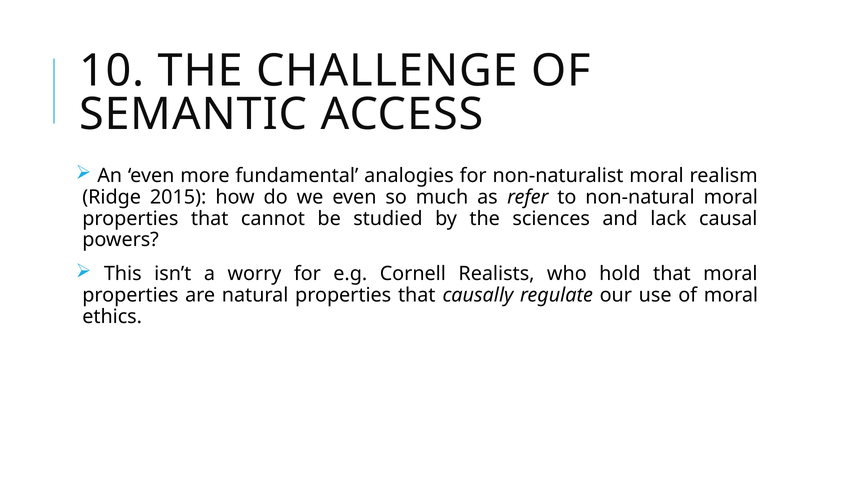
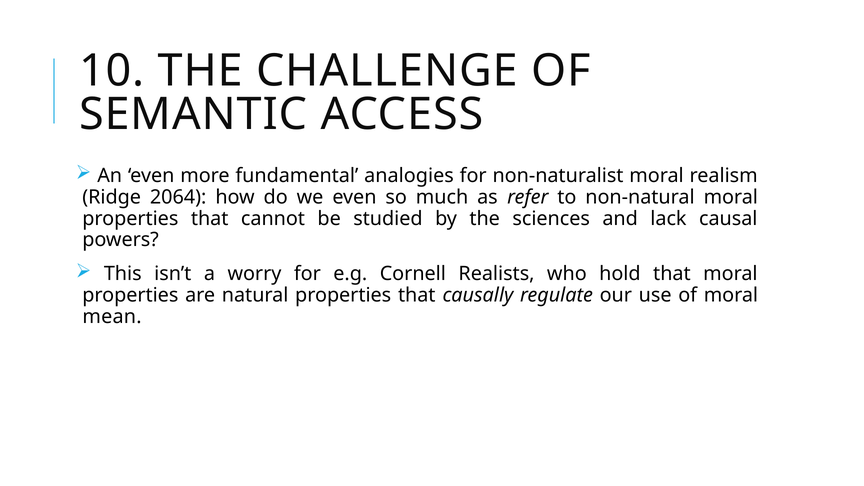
2015: 2015 -> 2064 (178, 197)
ethics: ethics -> mean (112, 317)
